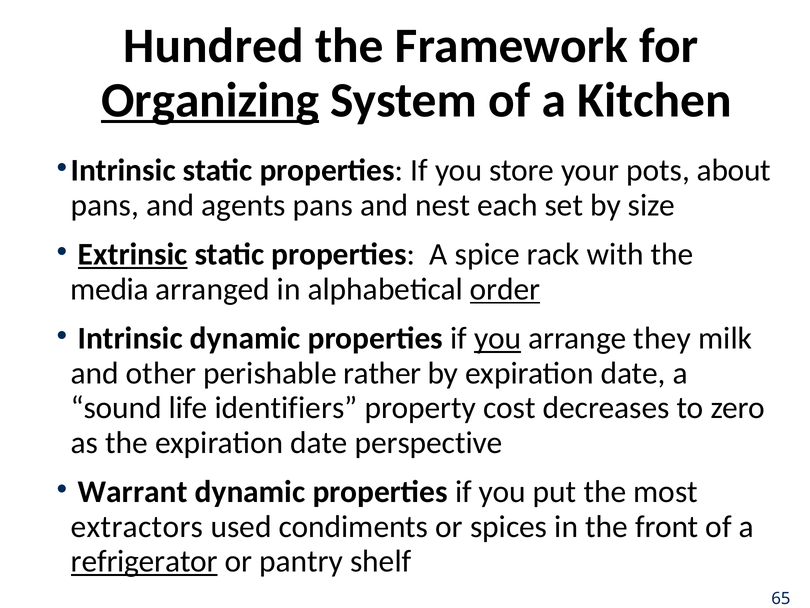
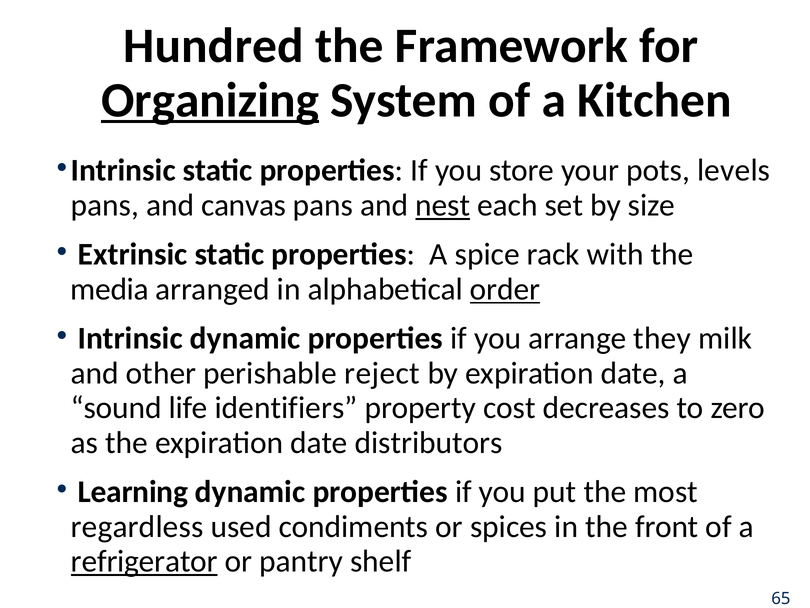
about: about -> levels (734, 170)
agents: agents -> canvas (244, 205)
nest underline: none -> present (443, 205)
Extrinsic underline: present -> none (133, 254)
you underline: present -> none (498, 338)
rather: rather -> reject (382, 373)
perspective: perspective -> distributors (429, 442)
Warrant: Warrant -> Learning (133, 491)
extractors: extractors -> regardless (137, 526)
